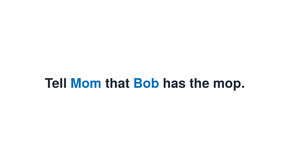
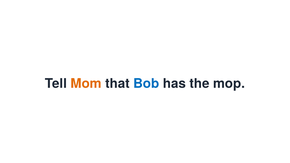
Mom colour: blue -> orange (86, 84)
